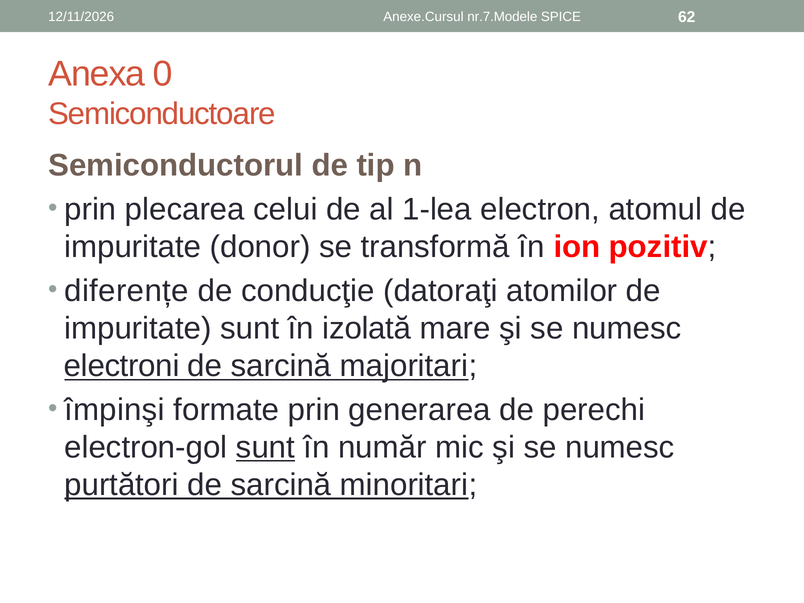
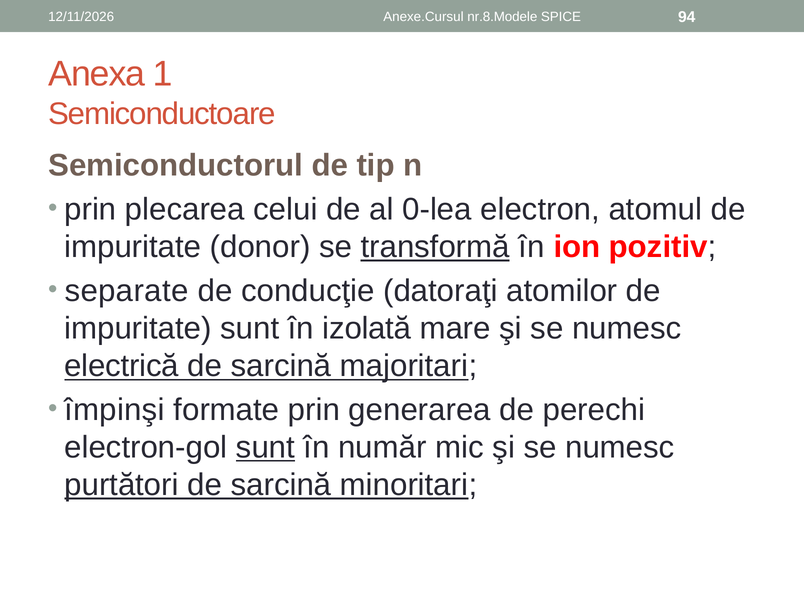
nr.7.Modele: nr.7.Modele -> nr.8.Modele (502, 17)
62: 62 -> 94 (687, 17)
0: 0 -> 1 (163, 74)
1-lea: 1-lea -> 0-lea (437, 209)
transformă underline: none -> present (435, 247)
diferențe: diferențe -> separate (127, 291)
electroni: electroni -> electrică (122, 366)
